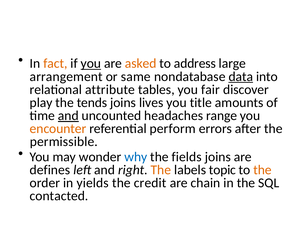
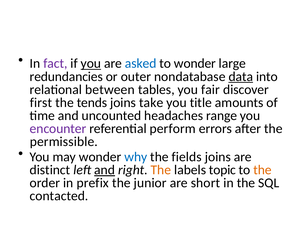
fact colour: orange -> purple (55, 63)
asked colour: orange -> blue (141, 63)
to address: address -> wonder (195, 63)
arrangement: arrangement -> redundancies (66, 76)
same: same -> outer (136, 76)
attribute: attribute -> between (110, 89)
play: play -> first (41, 102)
lives: lives -> take (151, 102)
and underline: present -> none (68, 116)
encounter colour: orange -> purple (58, 129)
defines: defines -> distinct (50, 170)
and underline: none -> present (105, 170)
yields: yields -> prefix (93, 183)
credit: credit -> junior (150, 183)
chain: chain -> short (205, 183)
